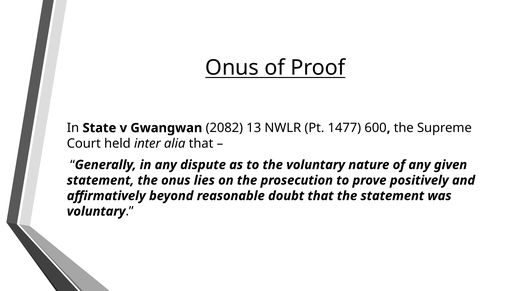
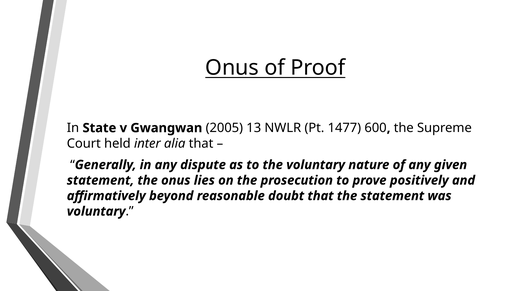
2082: 2082 -> 2005 (224, 128)
